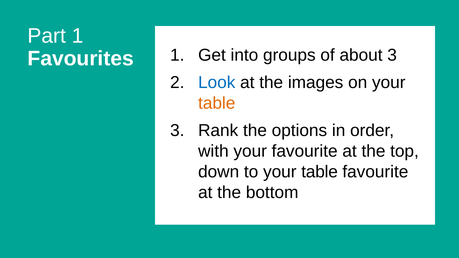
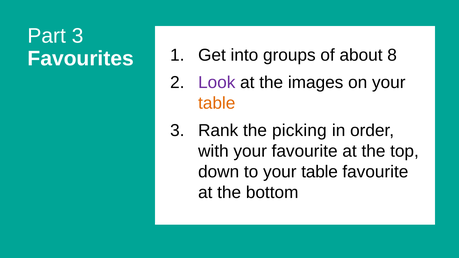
Part 1: 1 -> 3 (78, 36)
about 3: 3 -> 8 (392, 55)
Look colour: blue -> purple (217, 83)
options: options -> picking (299, 131)
